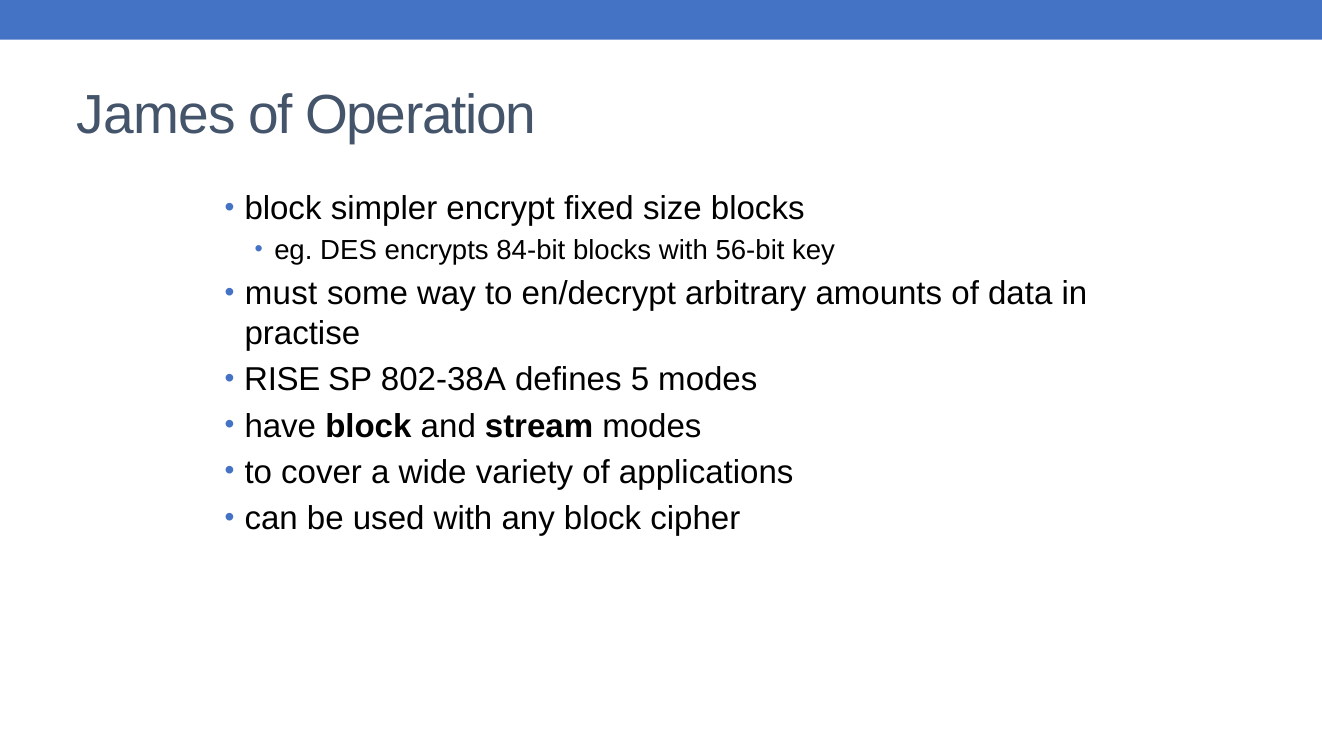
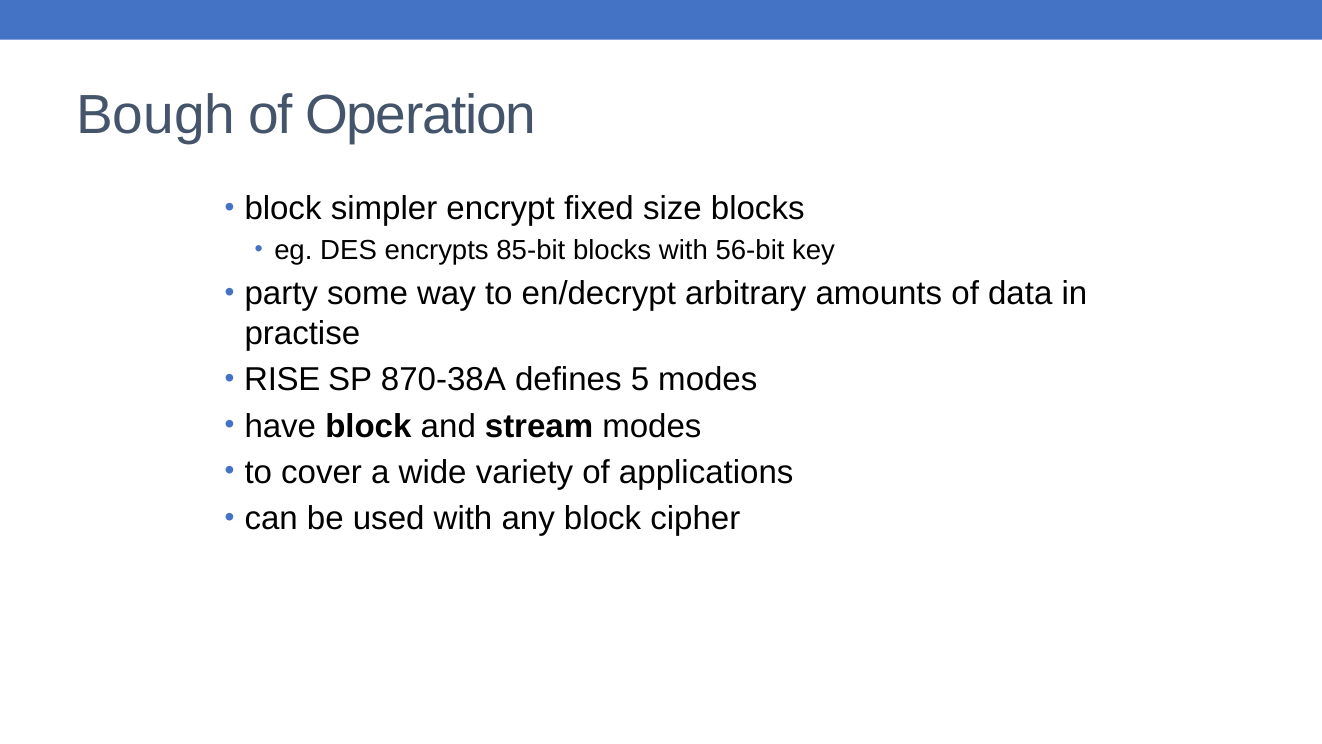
James: James -> Bough (156, 115)
84-bit: 84-bit -> 85-bit (531, 250)
must: must -> party (281, 294)
802-38A: 802-38A -> 870-38A (443, 380)
